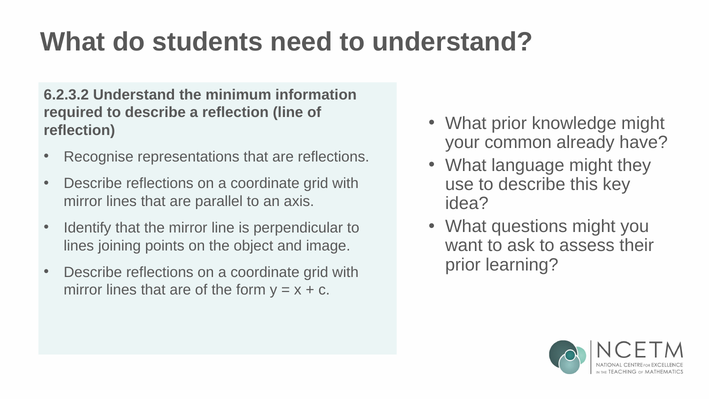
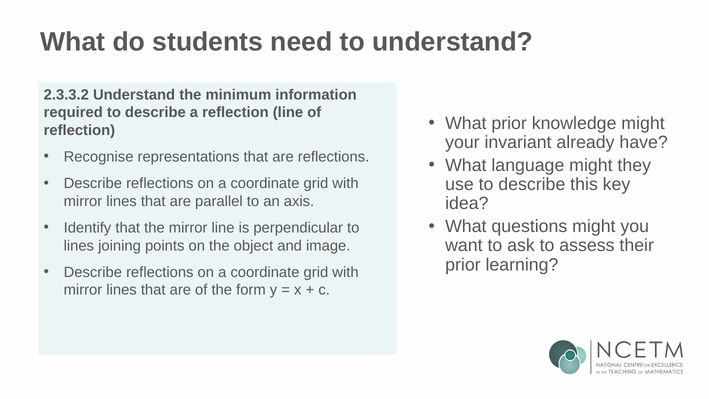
6.2.3.2: 6.2.3.2 -> 2.3.3.2 (66, 95)
common: common -> invariant (518, 142)
